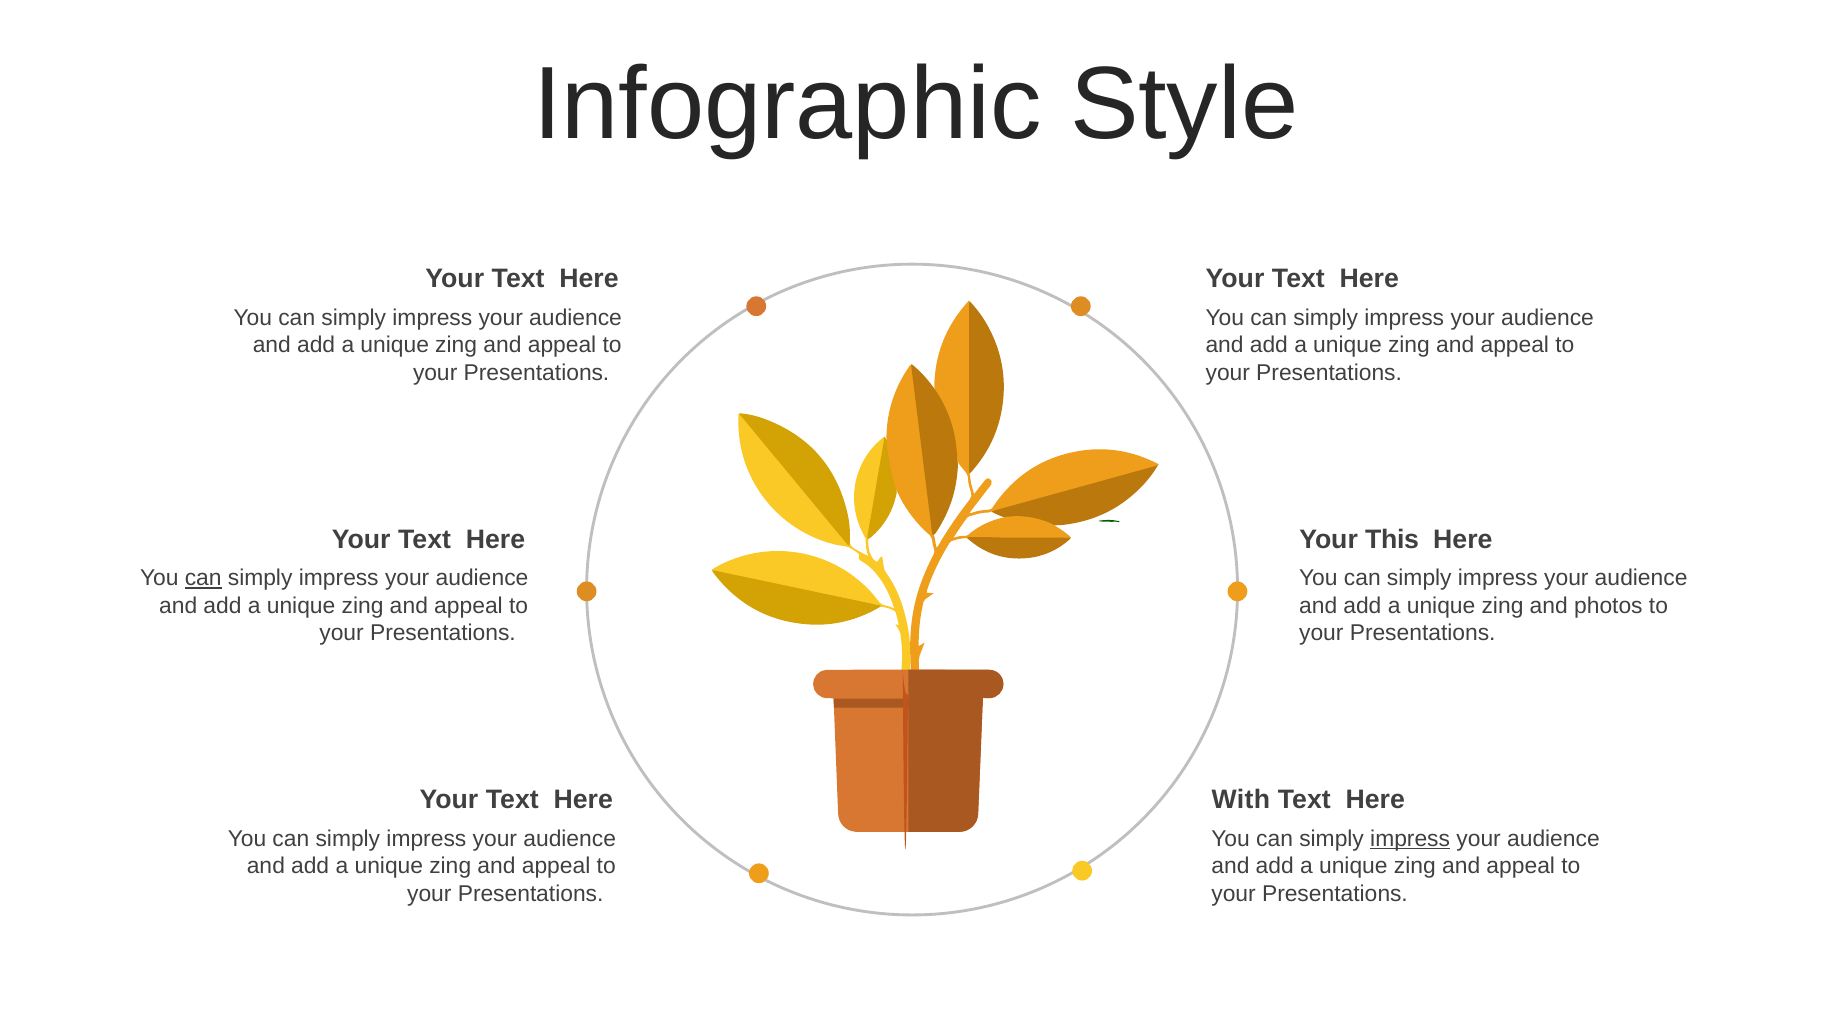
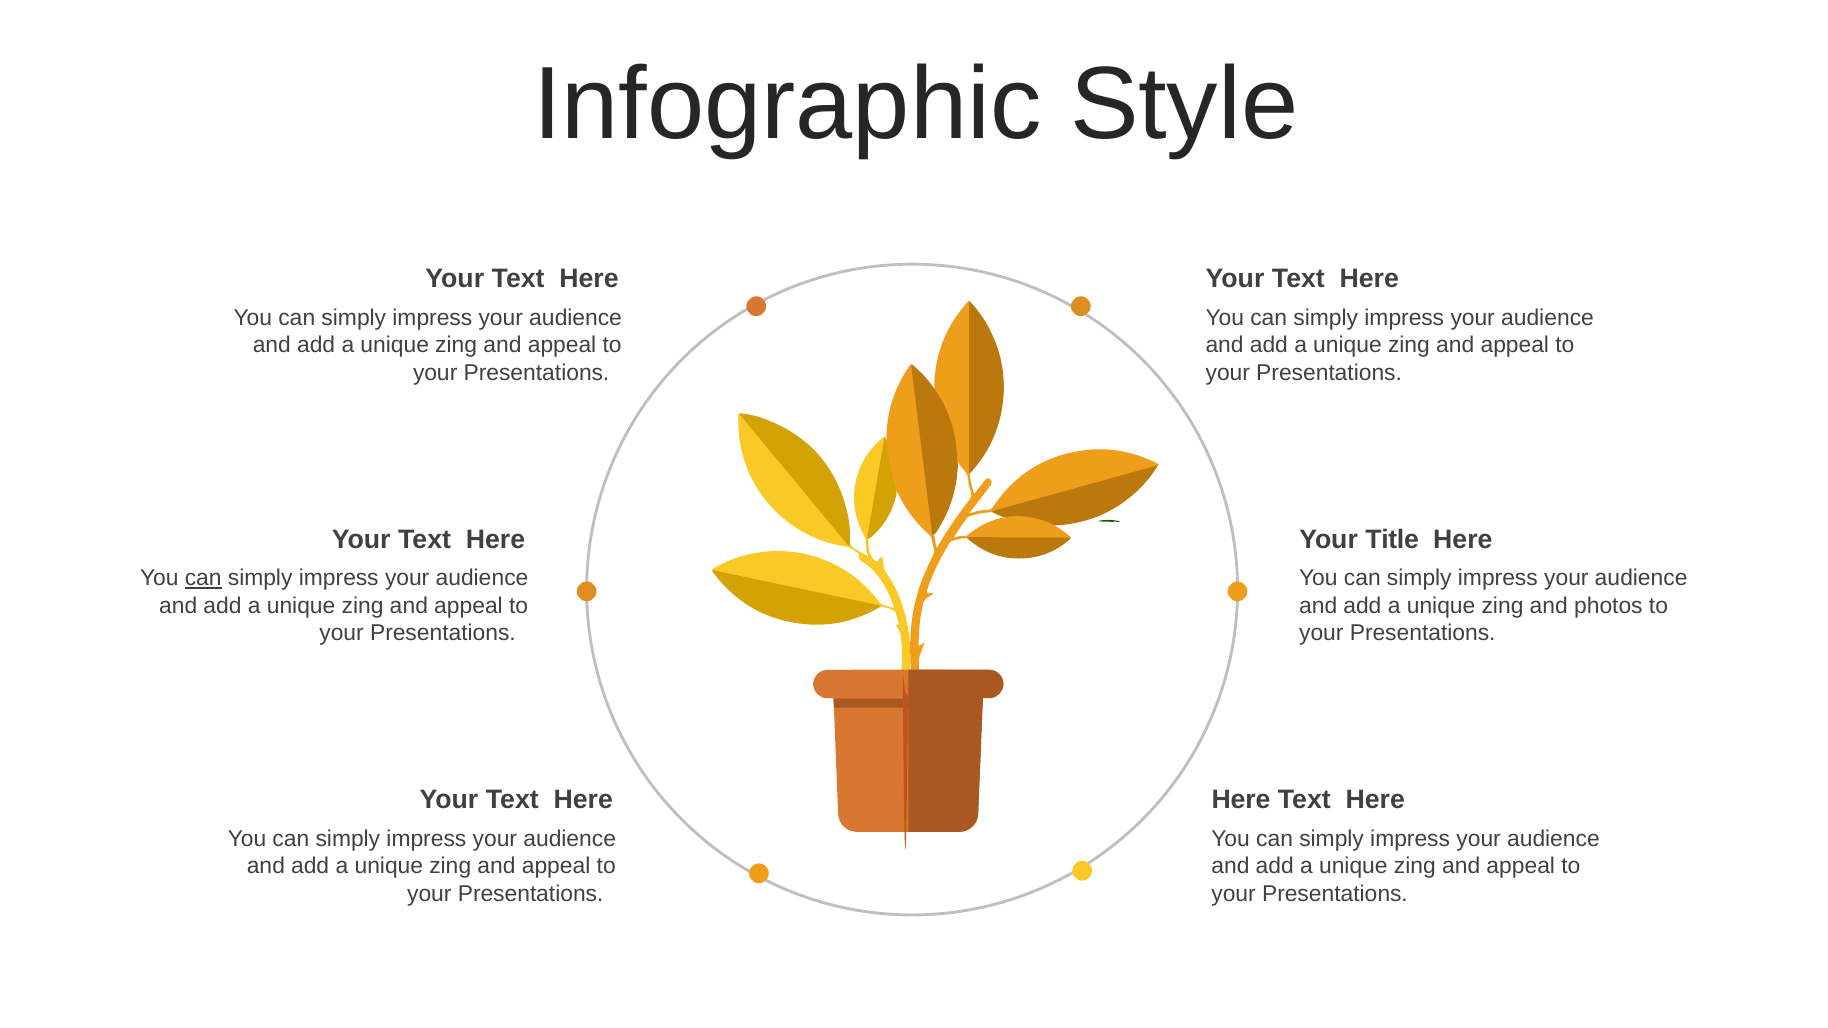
This: This -> Title (1392, 539)
With: With -> Here (1241, 800)
impress underline: present -> none (1410, 839)
